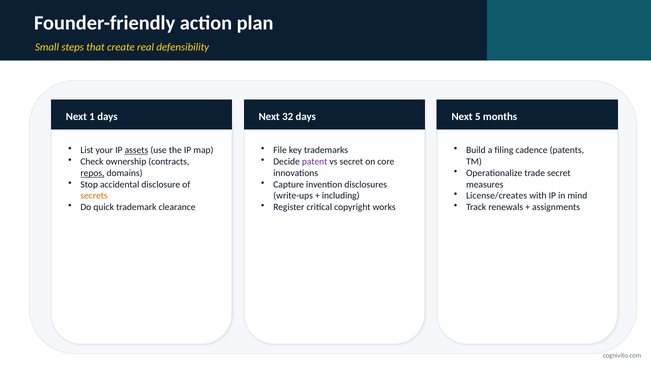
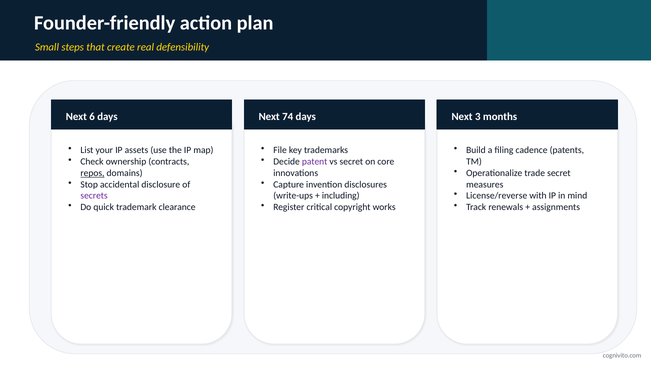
1: 1 -> 6 (92, 117)
32: 32 -> 74 (288, 117)
5: 5 -> 3 (478, 117)
assets underline: present -> none (136, 150)
License/creates: License/creates -> License/reverse (497, 196)
secrets colour: orange -> purple (94, 196)
